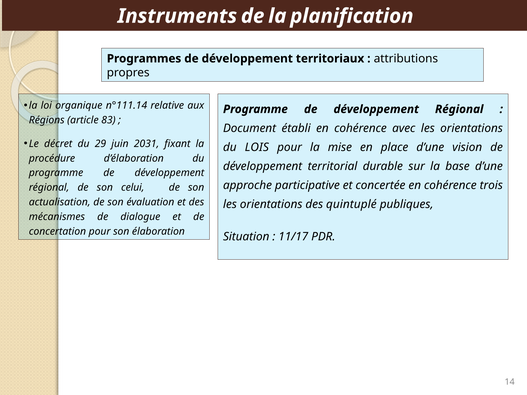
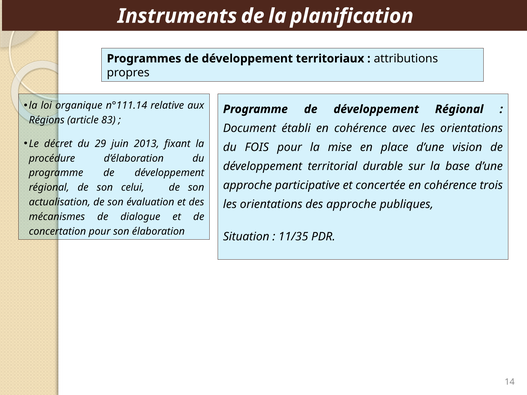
2031: 2031 -> 2013 (146, 144)
LOIS: LOIS -> FOIS (257, 147)
des quintuplé: quintuplé -> approche (351, 204)
11/17: 11/17 -> 11/35 (293, 237)
